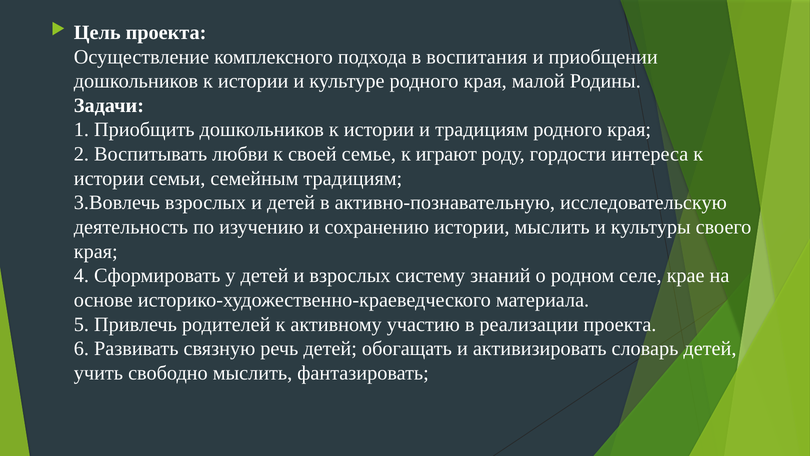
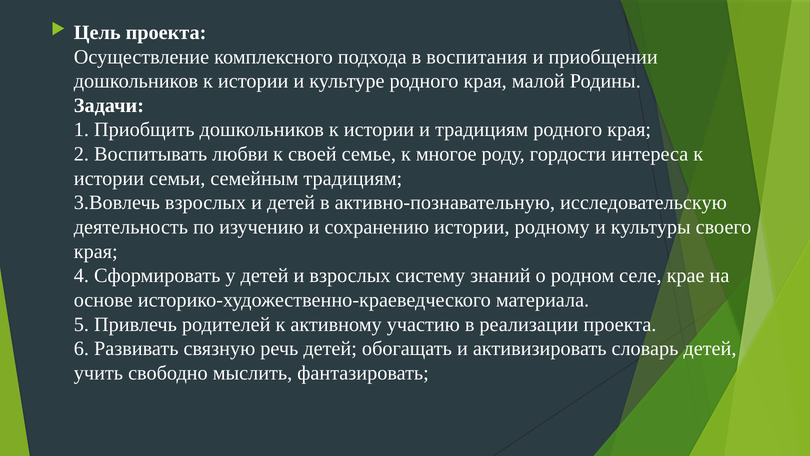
играют: играют -> многое (446, 154)
истории мыслить: мыслить -> родному (552, 227)
